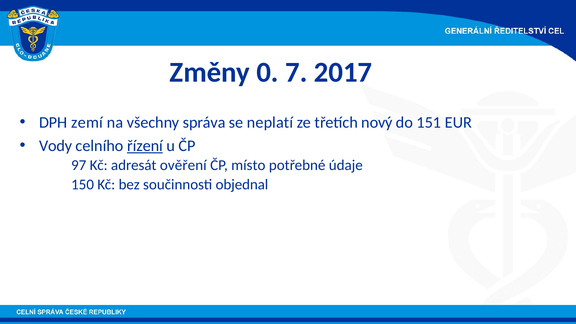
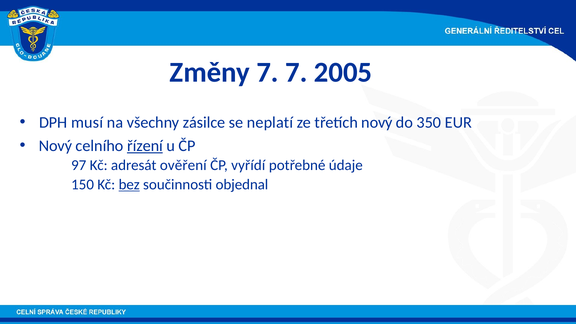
Změny 0: 0 -> 7 (267, 72)
2017: 2017 -> 2005 (343, 72)
zemí: zemí -> musí (87, 122)
správa: správa -> zásilce (204, 122)
151: 151 -> 350 (429, 122)
Vody: Vody -> Nový (56, 146)
místo: místo -> vyřídí (248, 165)
bez underline: none -> present (129, 185)
